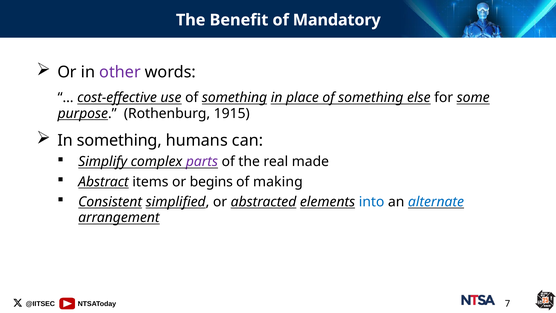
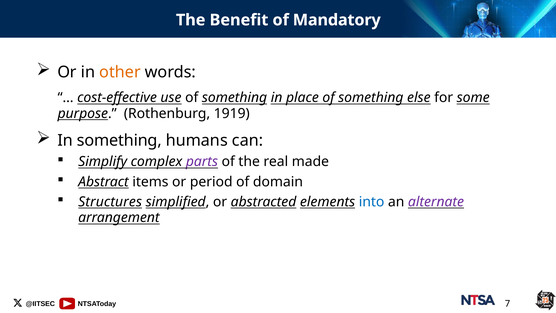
other colour: purple -> orange (120, 72)
1915: 1915 -> 1919 (232, 113)
begins: begins -> period (211, 182)
making: making -> domain (278, 182)
Consistent: Consistent -> Structures (110, 202)
alternate colour: blue -> purple (436, 202)
